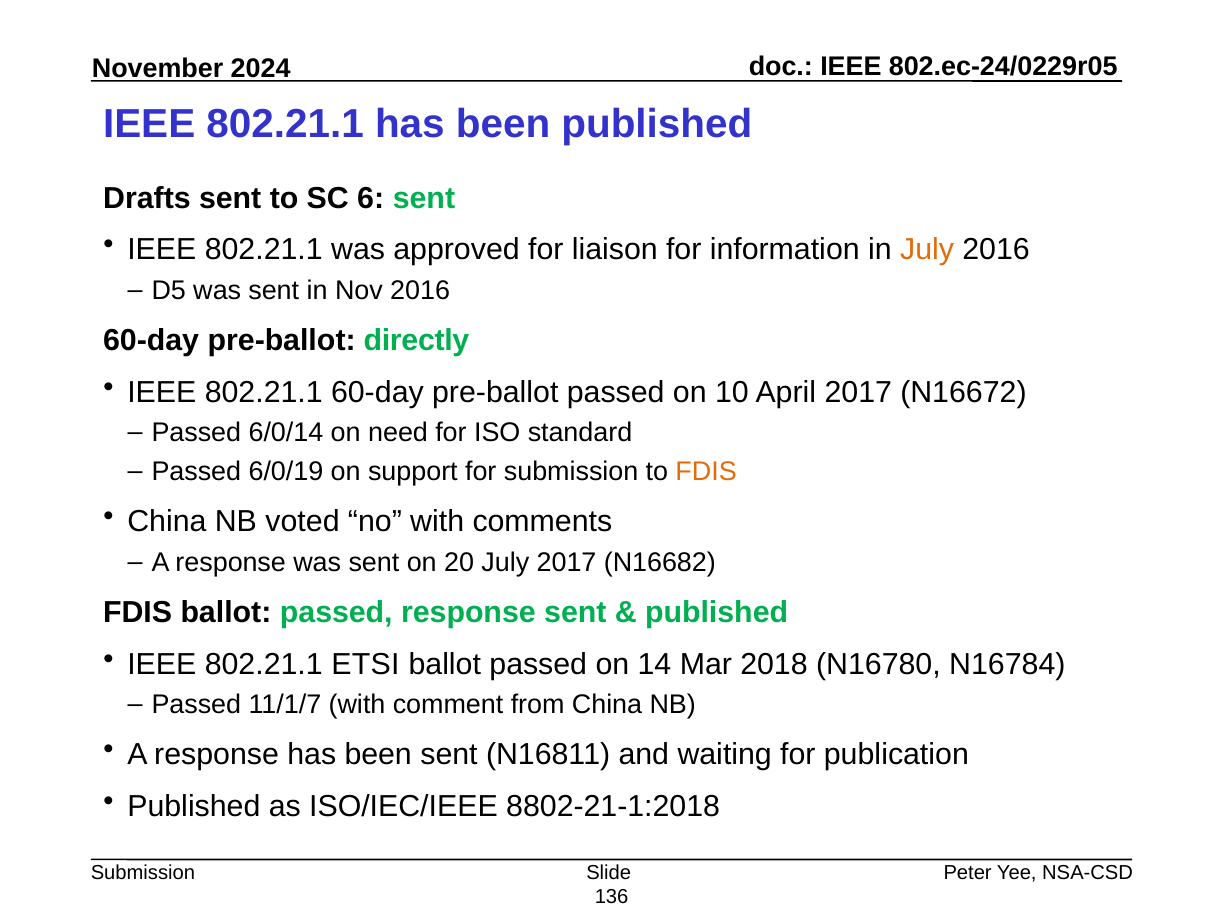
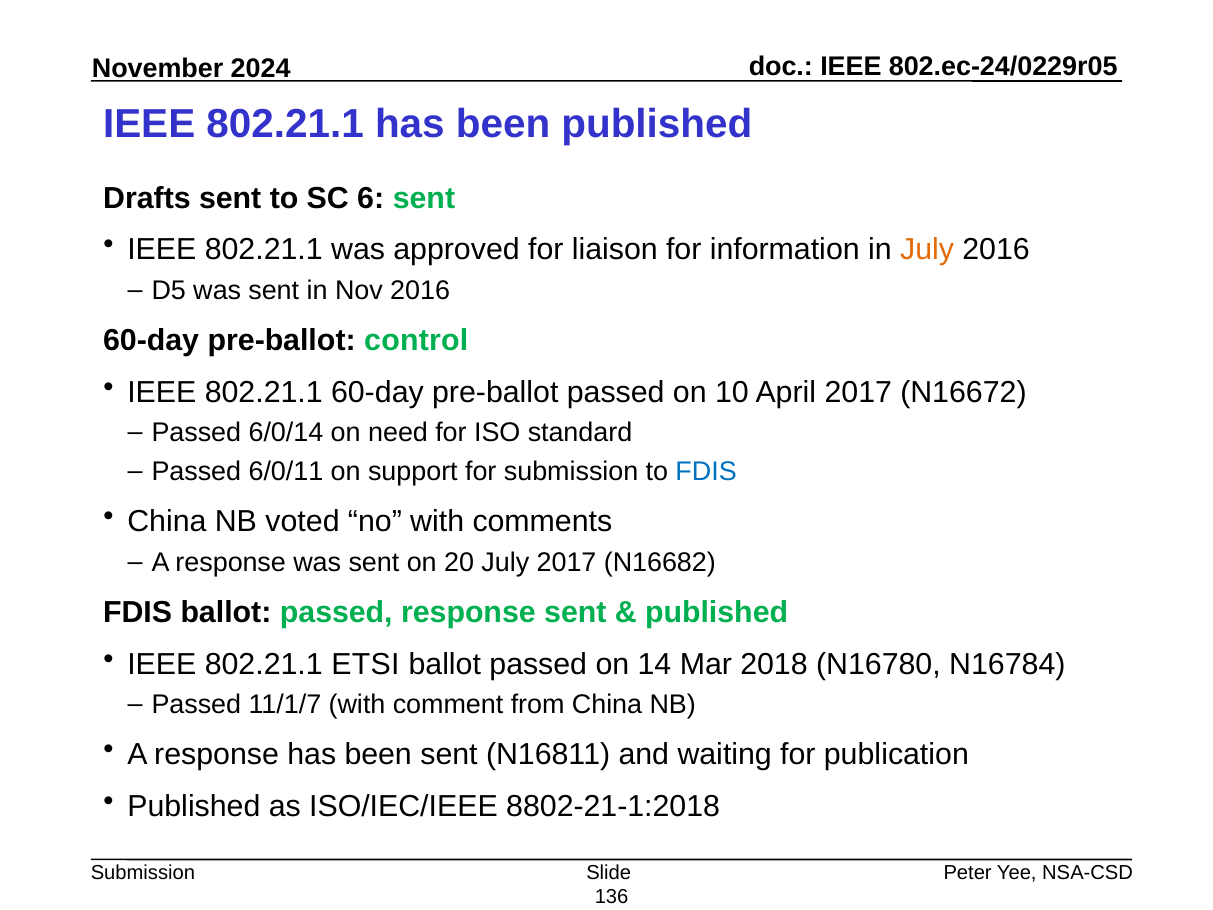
directly: directly -> control (416, 340)
6/0/19: 6/0/19 -> 6/0/11 (286, 472)
FDIS colour: orange -> blue (706, 472)
